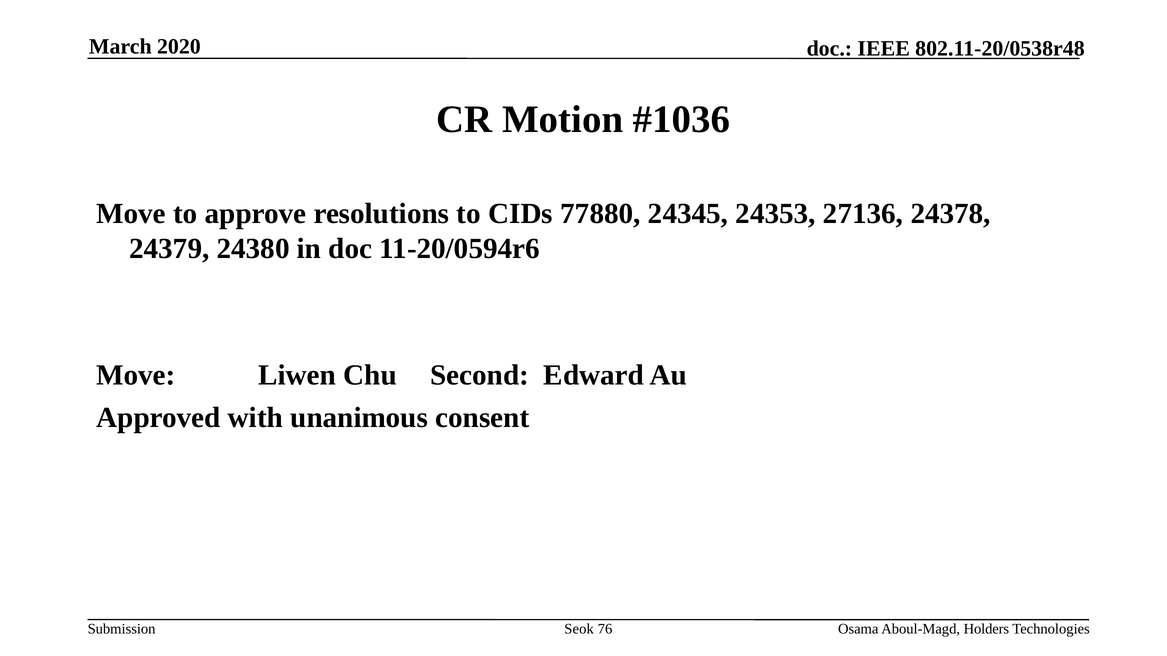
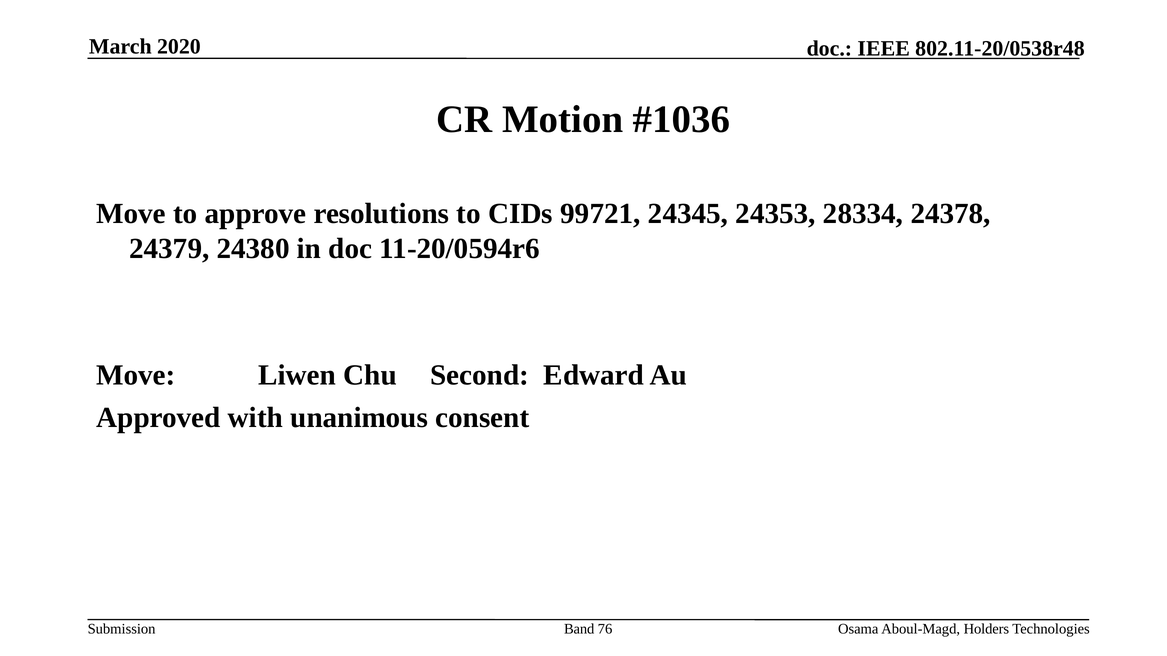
77880: 77880 -> 99721 (601, 214)
27136: 27136 -> 28334 (863, 214)
Seok: Seok -> Band (579, 630)
